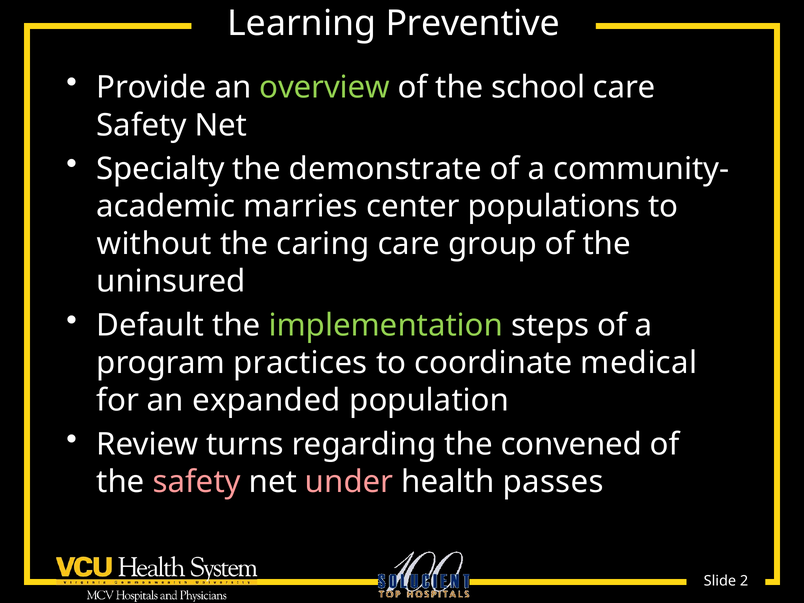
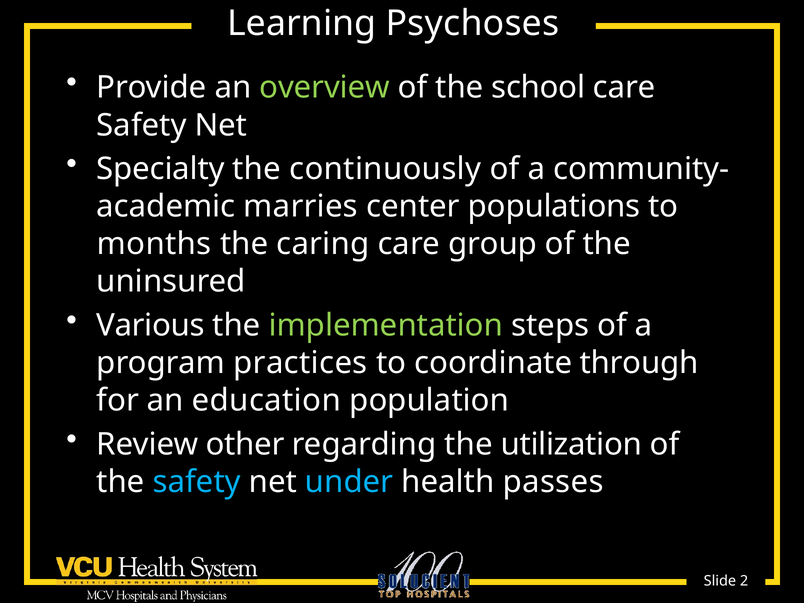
Preventive: Preventive -> Psychoses (473, 23)
demonstrate: demonstrate -> continuously (385, 169)
without: without -> months (154, 244)
Default: Default -> Various (151, 325)
medical: medical -> through (639, 363)
expanded: expanded -> education (266, 401)
turns: turns -> other (245, 444)
convened: convened -> utilization (571, 444)
safety colour: pink -> light blue (197, 482)
under colour: pink -> light blue (349, 482)
